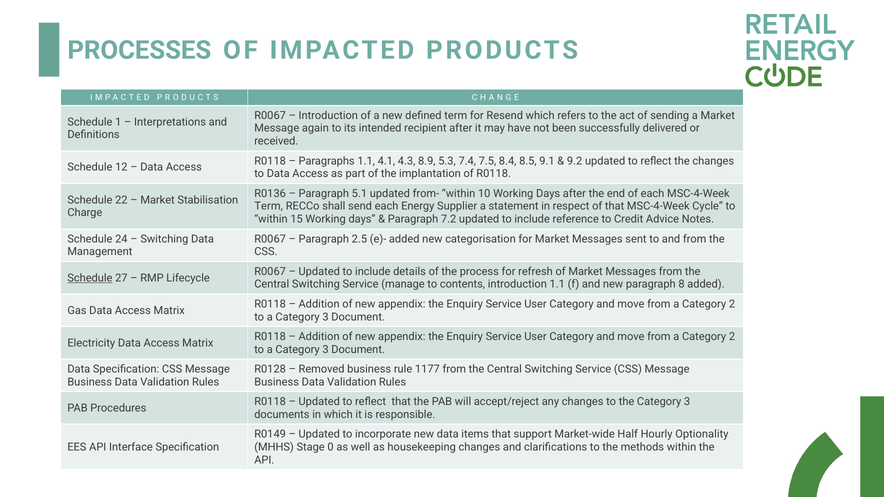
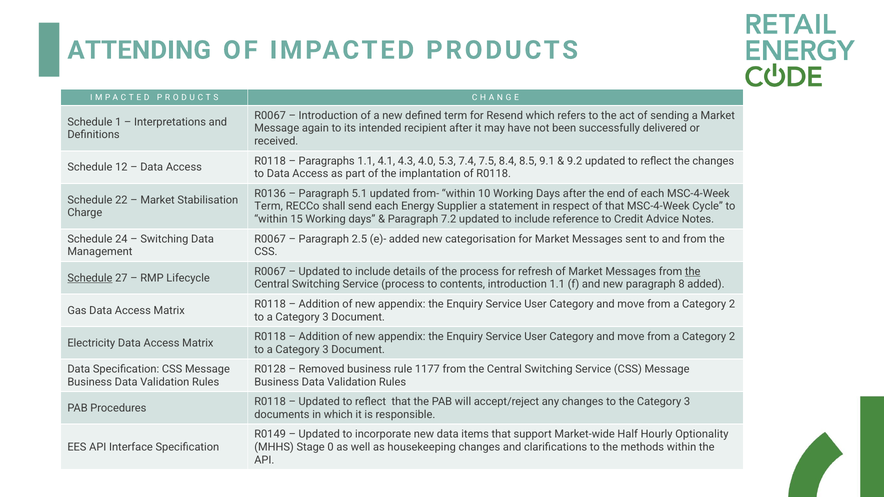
PROCESSES: PROCESSES -> ATTENDING (139, 50)
8.9: 8.9 -> 4.0 (427, 161)
the underline: none -> present (693, 272)
Service manage: manage -> process (403, 284)
